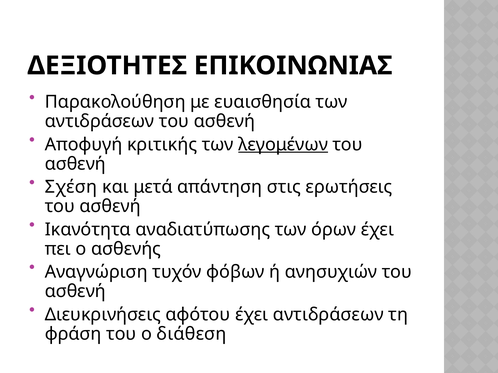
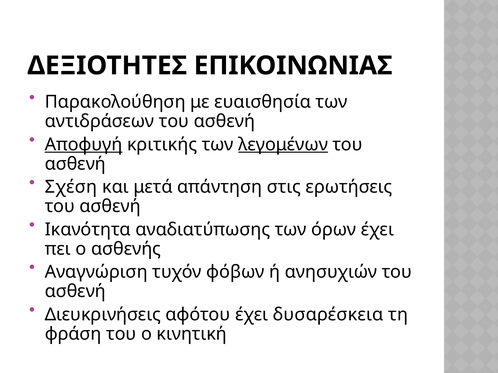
Αποφυγή underline: none -> present (84, 145)
έχει αντιδράσεων: αντιδράσεων -> δυσαρέσκεια (328, 315)
διάθεση: διάθεση -> κινητική (192, 334)
